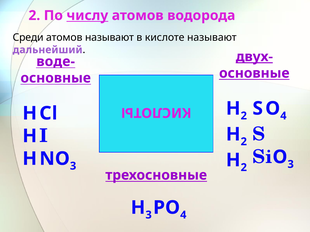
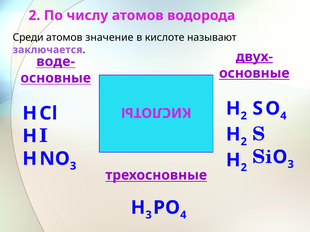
числу underline: present -> none (87, 15)
атомов называют: называют -> значение (109, 37)
дальнейший: дальнейший -> заключается (48, 50)
